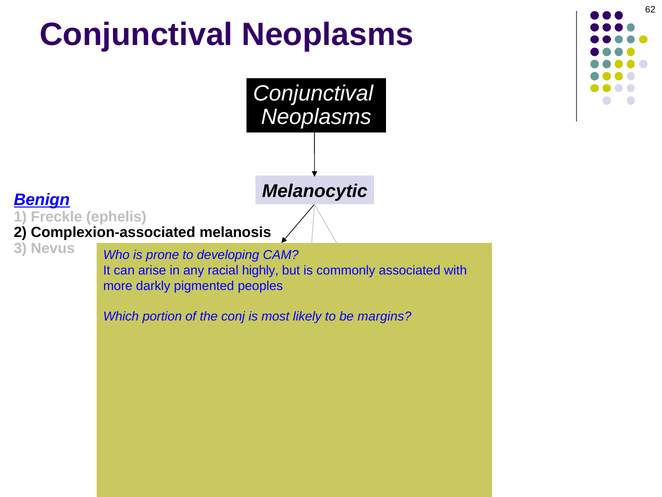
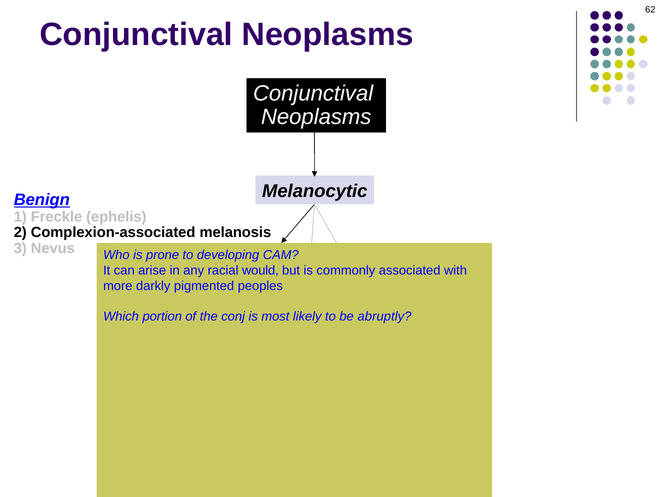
highly: highly -> would (260, 270)
margins: margins -> abruptly (385, 316)
